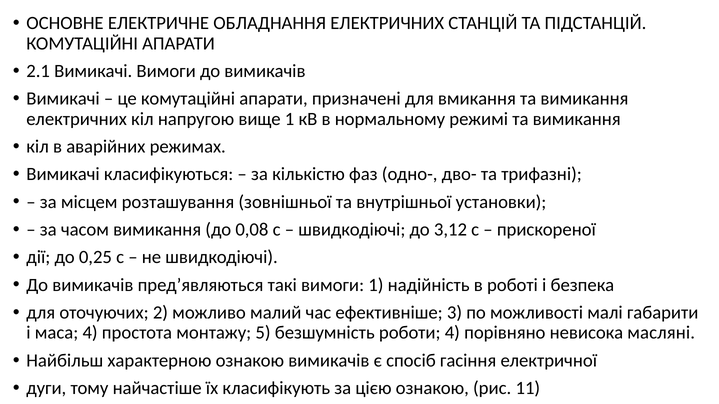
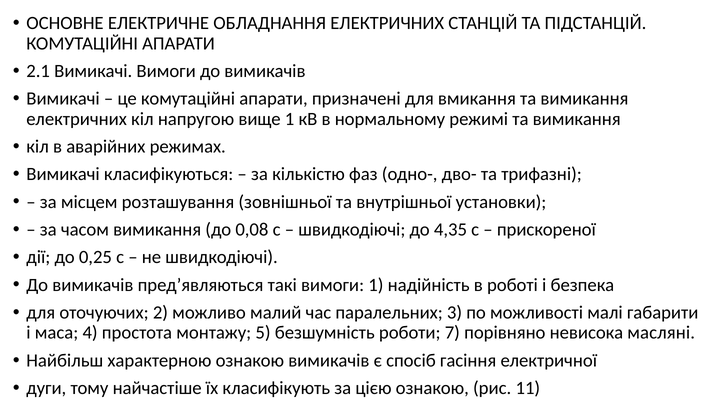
3,12: 3,12 -> 4,35 (450, 230)
ефективніше: ефективніше -> паралельних (389, 313)
роботи 4: 4 -> 7 (452, 333)
